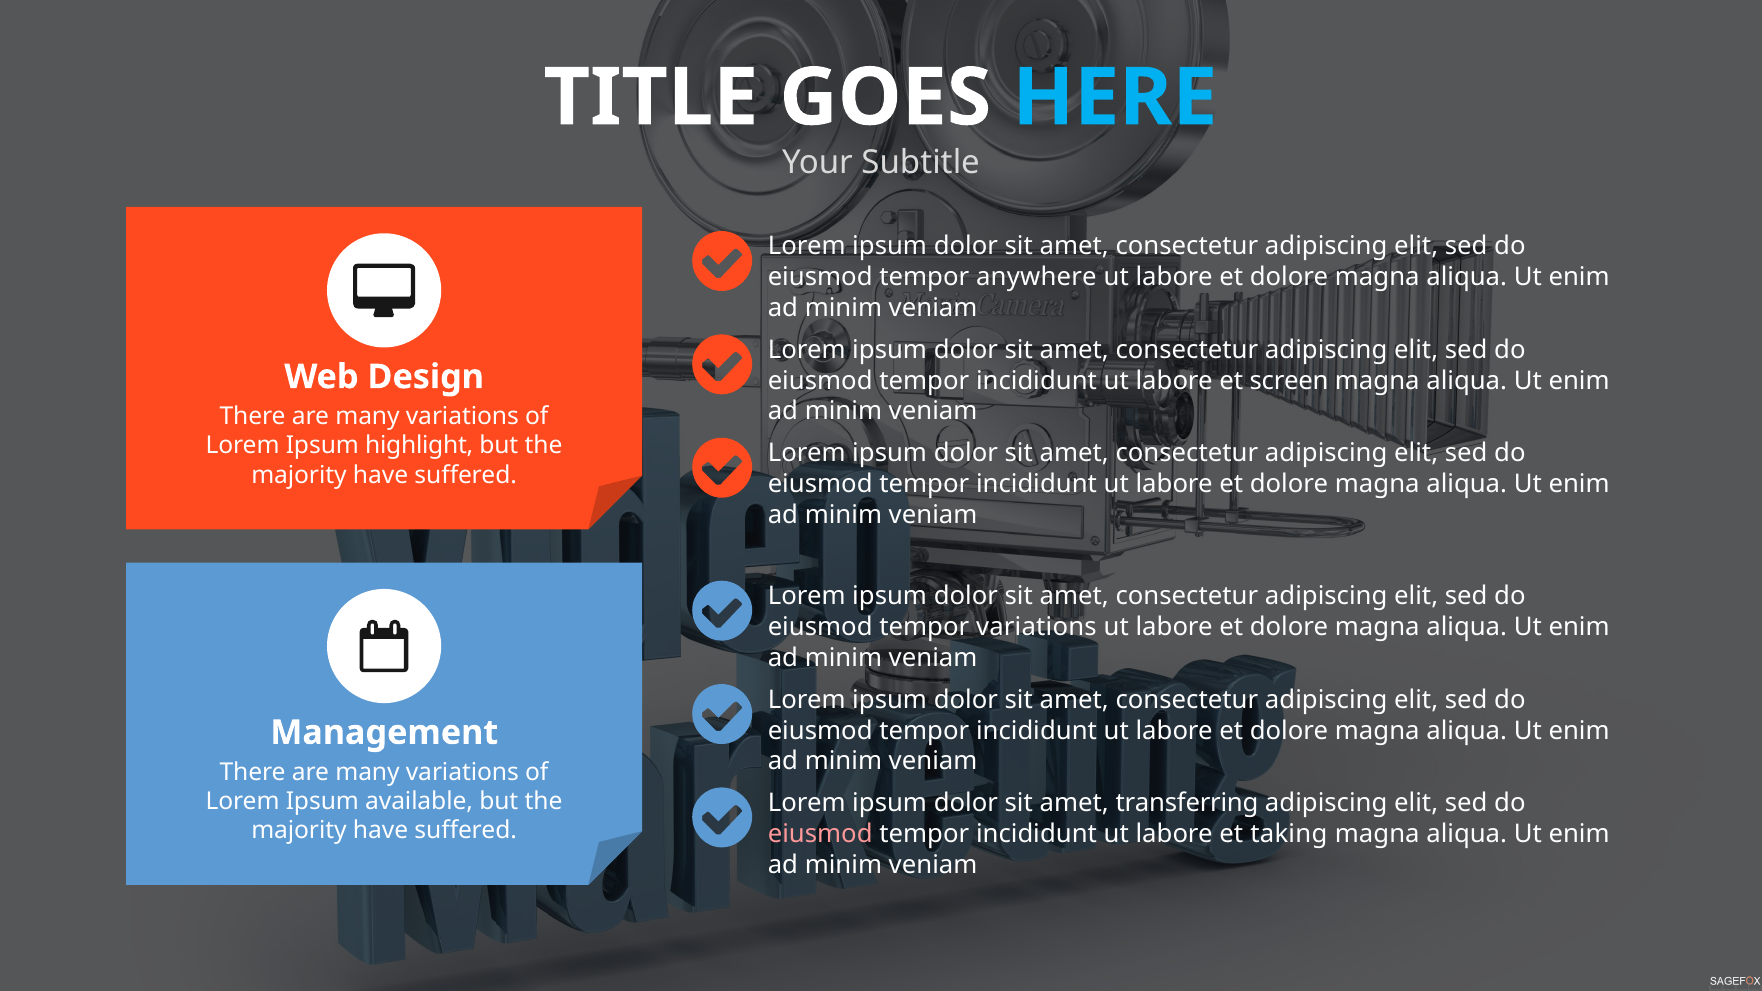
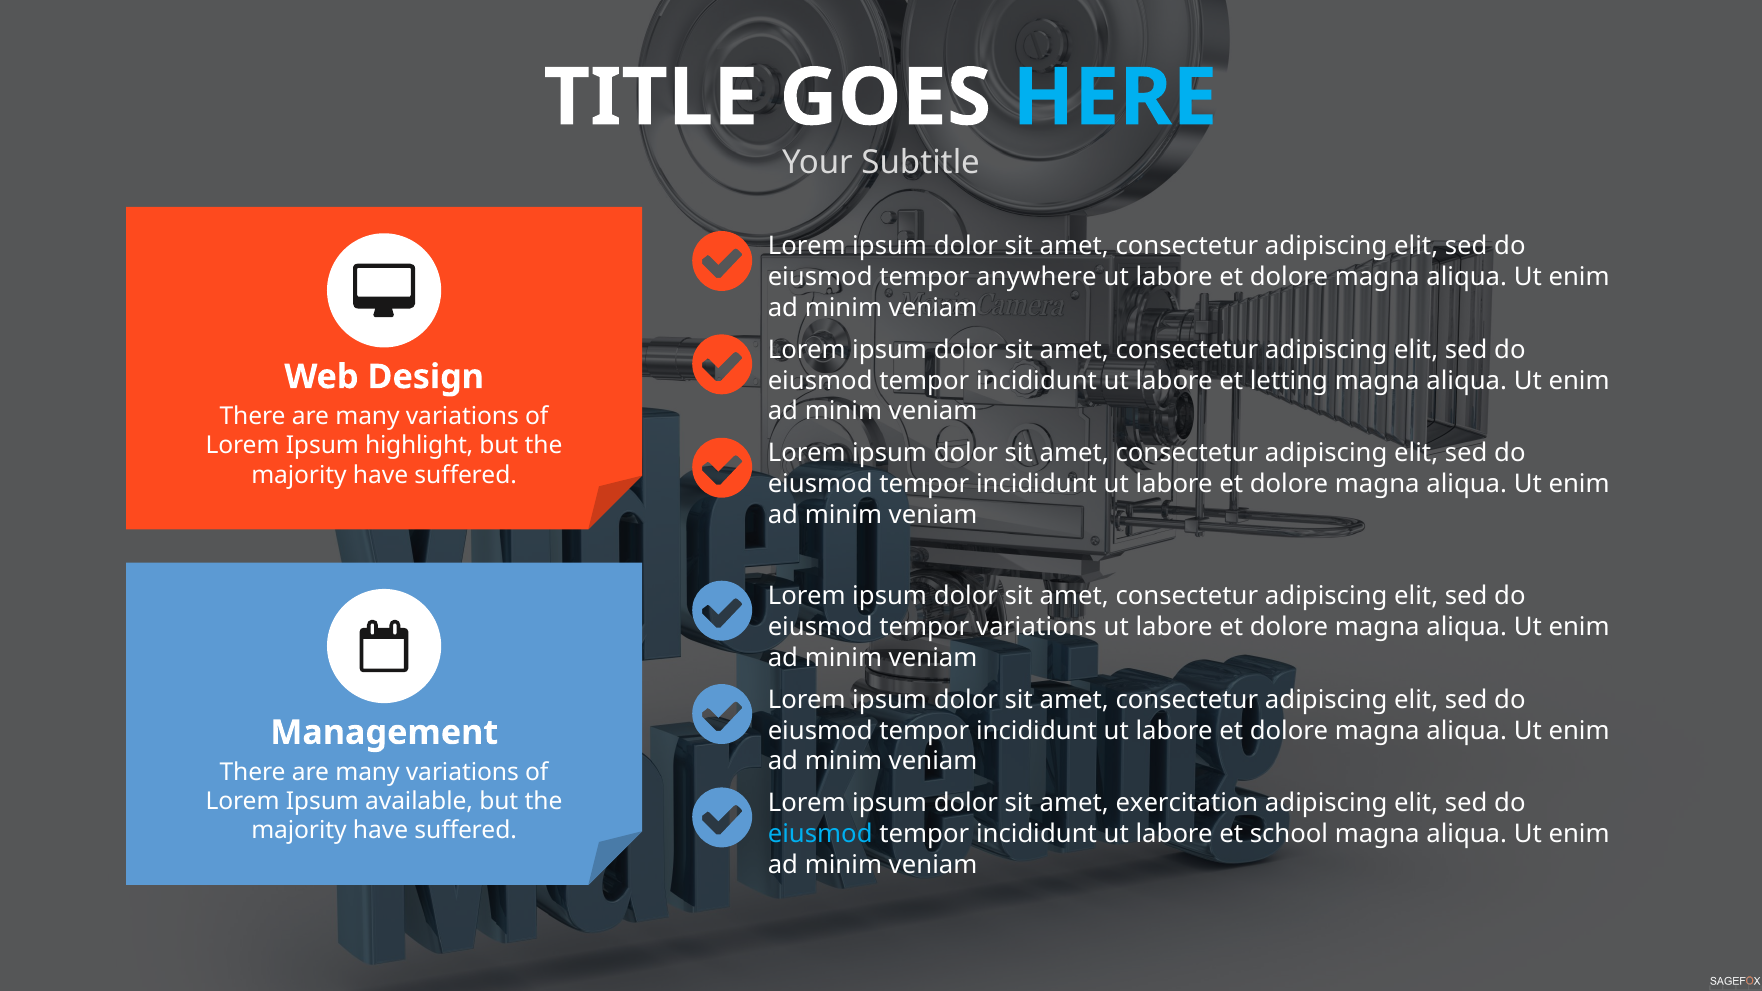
screen: screen -> letting (1289, 381)
transferring: transferring -> exercitation (1187, 803)
eiusmod colour: pink -> light blue (820, 834)
taking: taking -> school (1289, 834)
